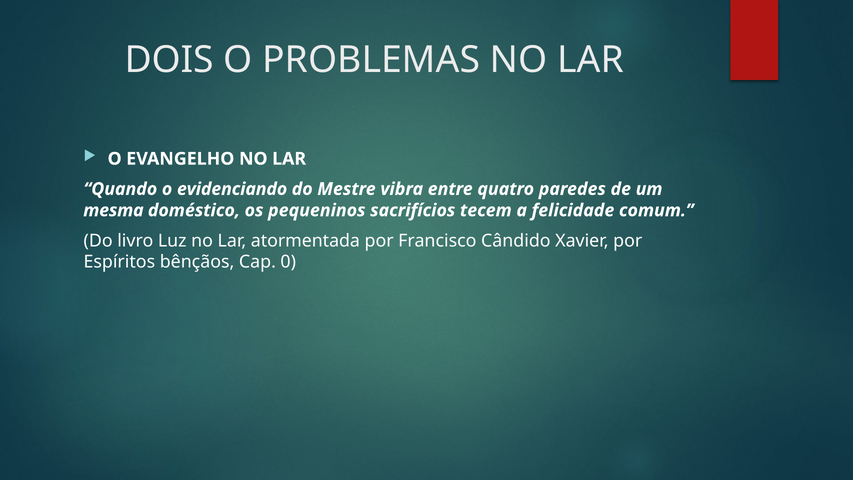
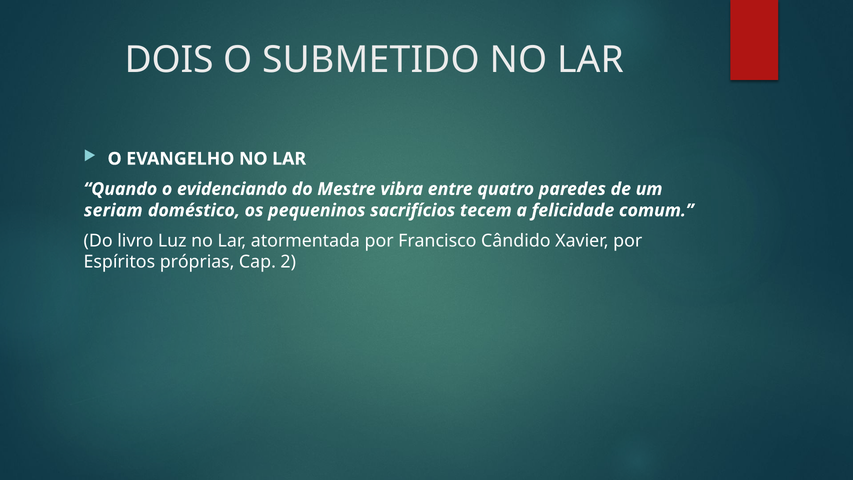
PROBLEMAS: PROBLEMAS -> SUBMETIDO (371, 60)
mesma: mesma -> seriam (113, 210)
bênçãos: bênçãos -> próprias (197, 262)
0: 0 -> 2 (288, 262)
